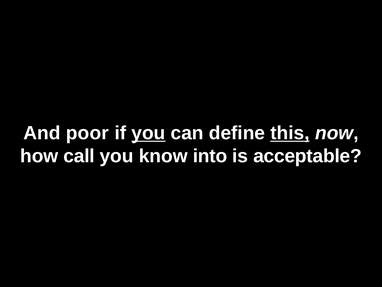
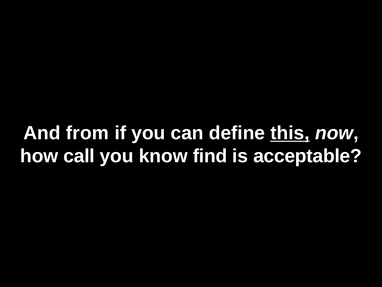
poor: poor -> from (87, 133)
you underline: present -> none (148, 133)
into: into -> find (210, 156)
